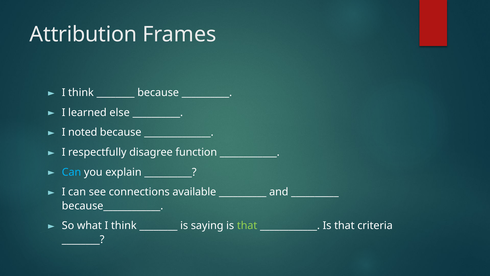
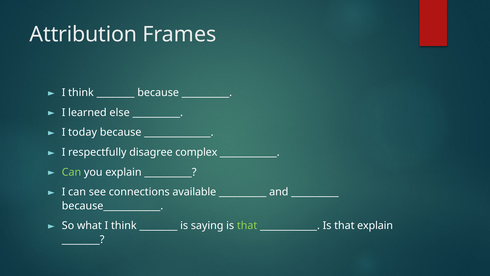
noted: noted -> today (83, 132)
function: function -> complex (196, 152)
Can colour: light blue -> light green (72, 172)
that criteria: criteria -> explain (375, 225)
